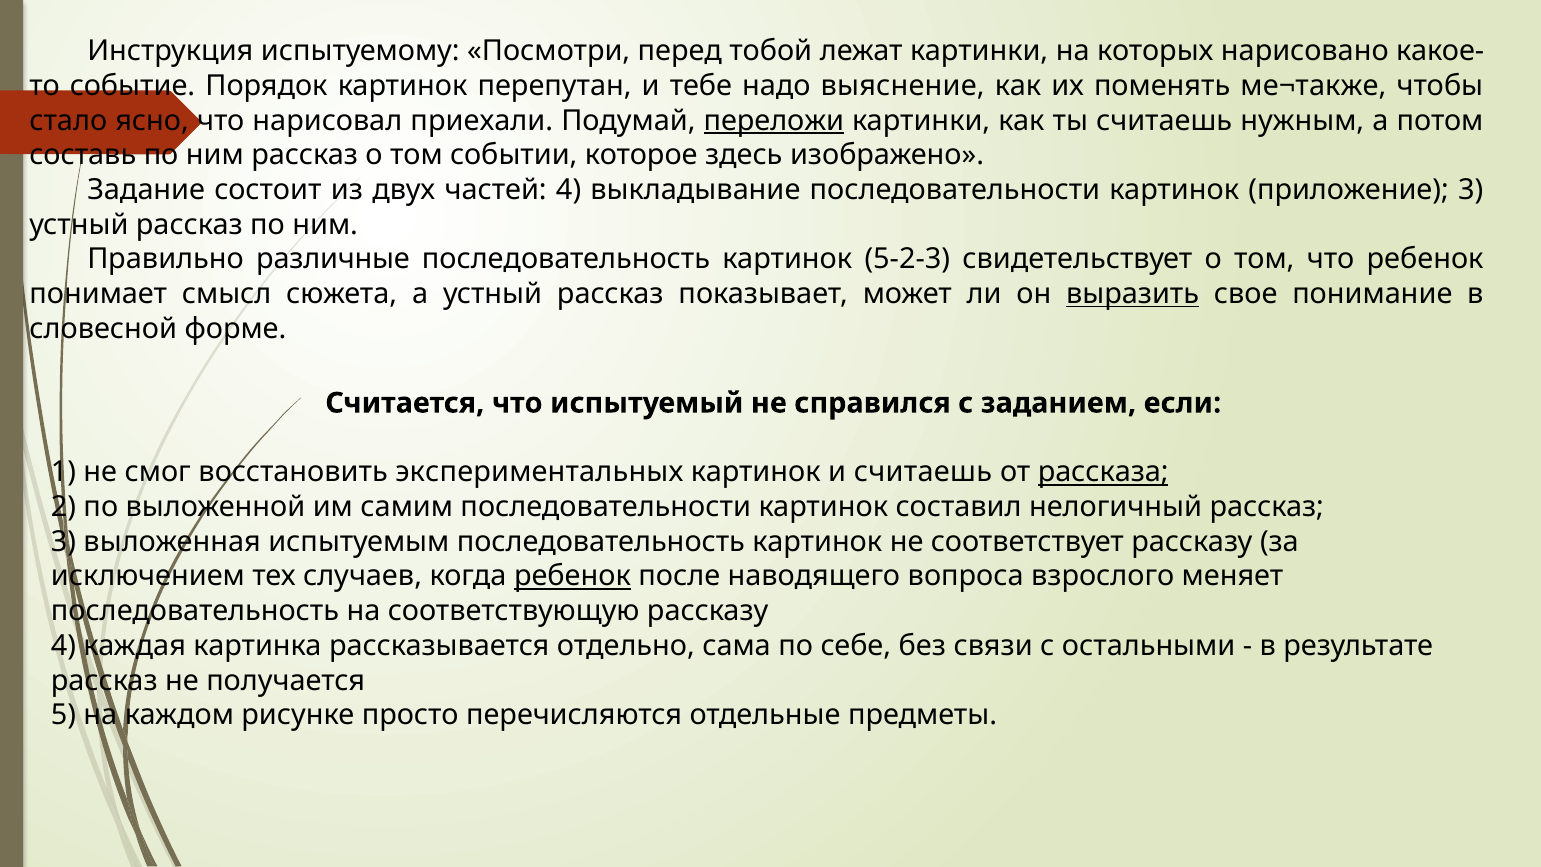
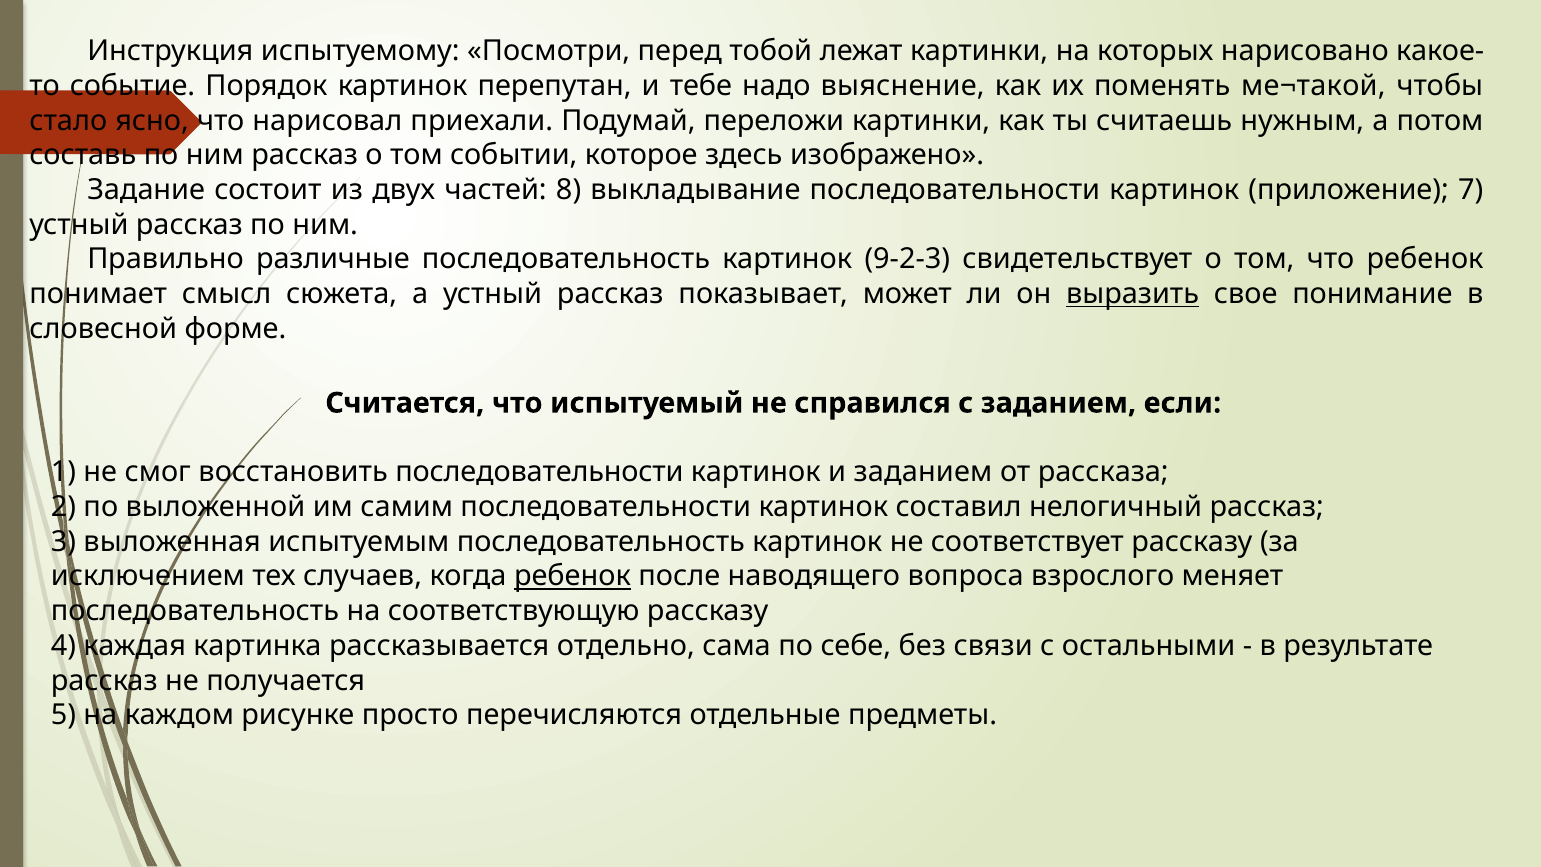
ме¬также: ме¬также -> ме¬такой (1313, 86)
переложи underline: present -> none (774, 121)
частей 4: 4 -> 8 (569, 190)
приложение 3: 3 -> 7 (1471, 190)
5-2-3: 5-2-3 -> 9-2-3 (907, 259)
восстановить экспериментальных: экспериментальных -> последовательности (539, 472)
и считаешь: считаешь -> заданием (923, 472)
рассказа underline: present -> none (1103, 472)
